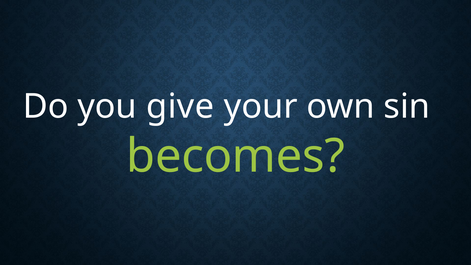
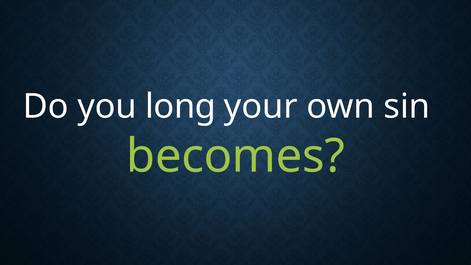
give: give -> long (181, 107)
